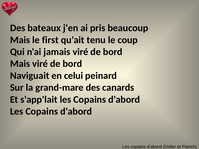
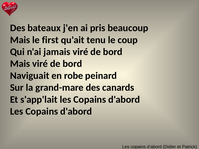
celui: celui -> robe (74, 76)
